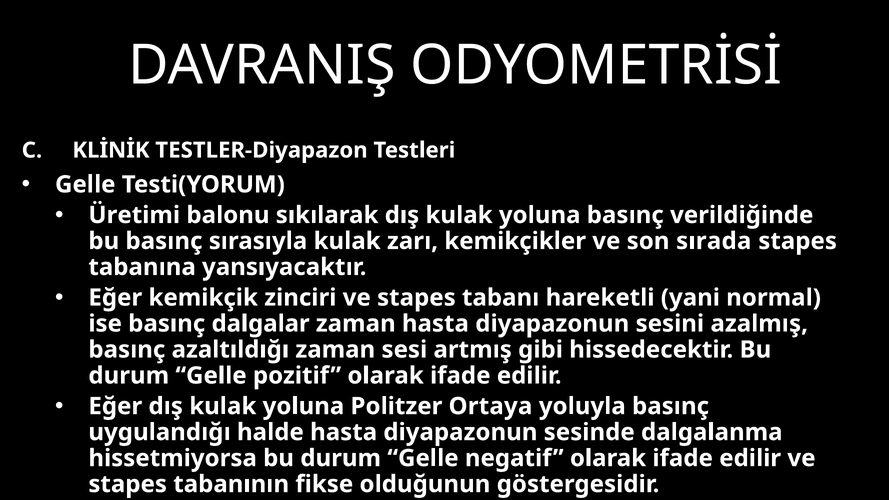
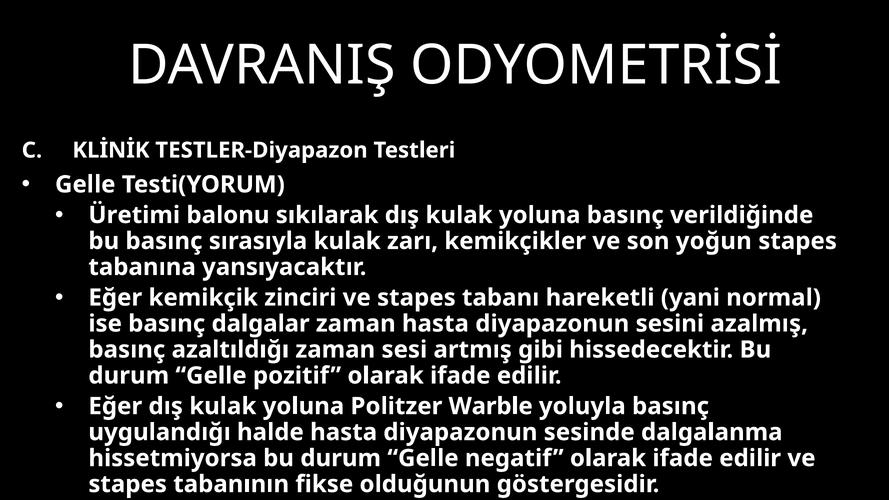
sırada: sırada -> yoğun (714, 241)
Ortaya: Ortaya -> Warble (491, 406)
